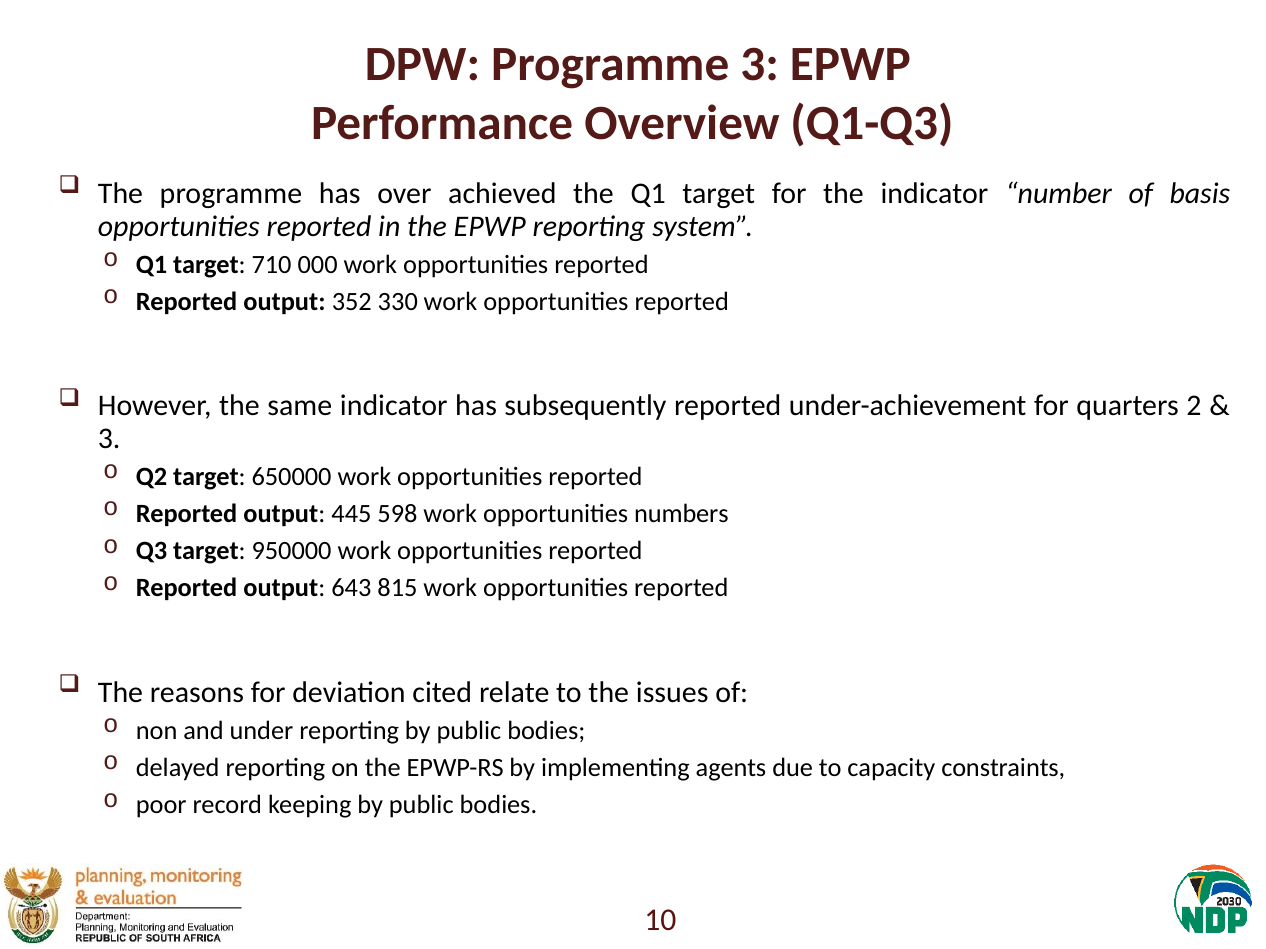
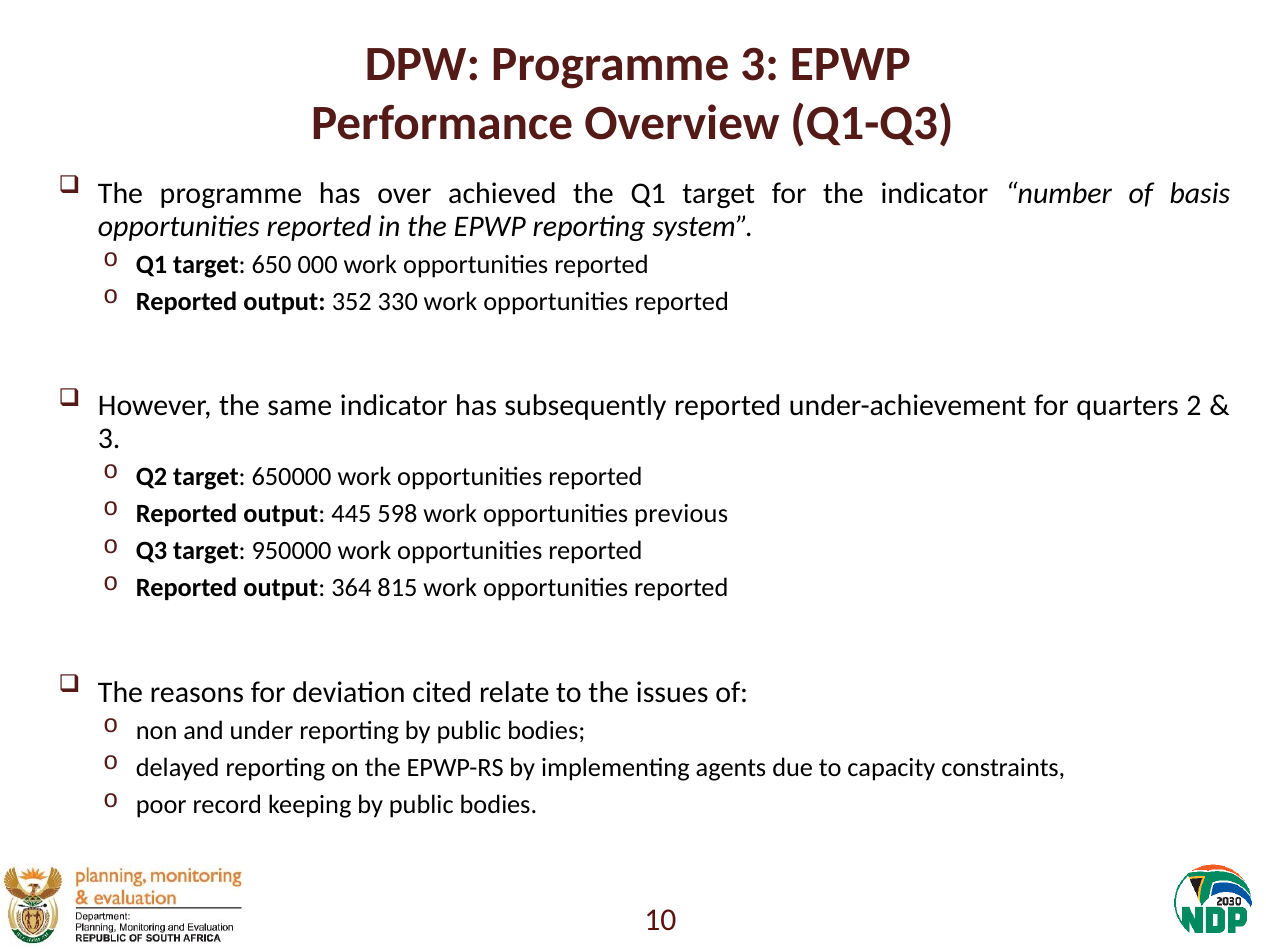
710: 710 -> 650 (272, 265)
numbers: numbers -> previous (681, 514)
643: 643 -> 364 (351, 589)
